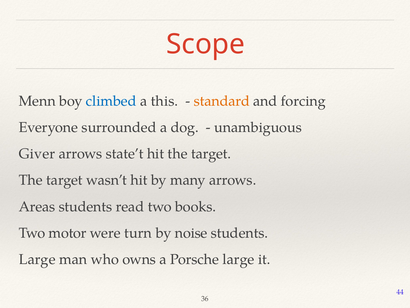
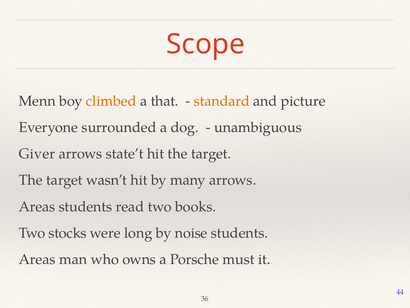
climbed colour: blue -> orange (111, 101)
this: this -> that (165, 101)
forcing: forcing -> picture (303, 101)
motor: motor -> stocks (68, 233)
turn: turn -> long (138, 233)
Large: Large -> Areas (37, 259)
Porsche large: large -> must (239, 259)
